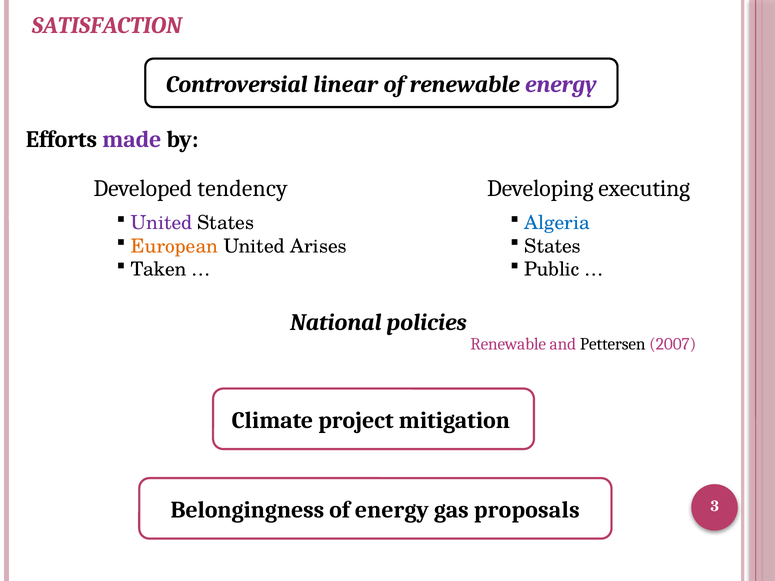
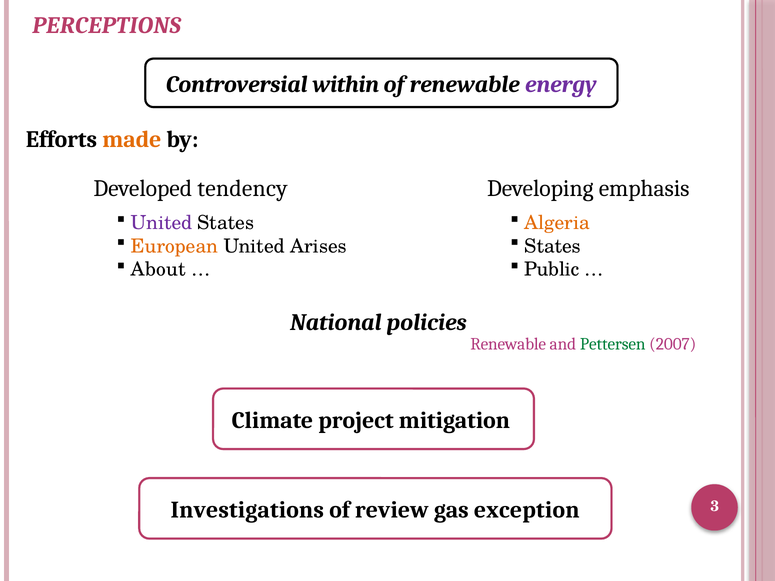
SATISFACTION: SATISFACTION -> PERCEPTIONS (107, 26)
linear: linear -> within (346, 85)
made colour: purple -> orange (132, 139)
executing: executing -> emphasis (644, 188)
Algeria colour: blue -> orange (557, 223)
Taken: Taken -> About (158, 270)
Pettersen colour: black -> green (613, 344)
Belongingness: Belongingness -> Investigations (247, 510)
of energy: energy -> review (392, 510)
proposals: proposals -> exception (527, 510)
